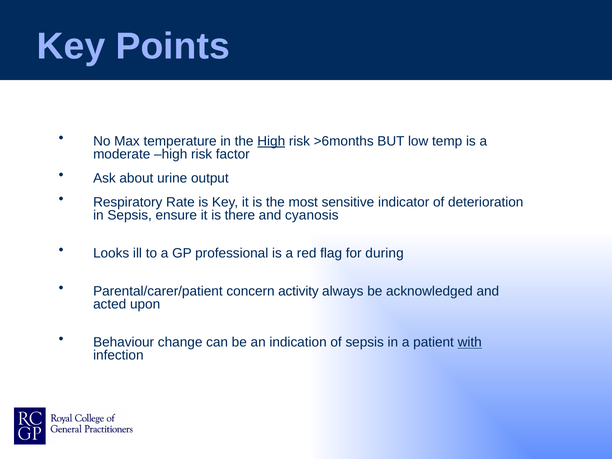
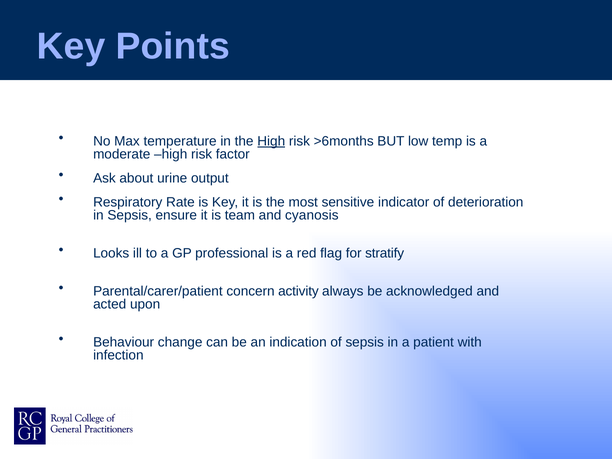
there: there -> team (240, 215)
during: during -> stratify (385, 253)
with underline: present -> none (470, 342)
